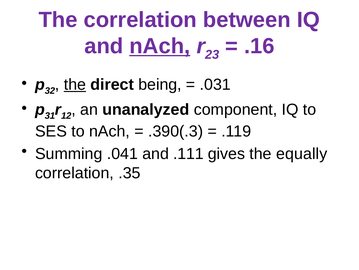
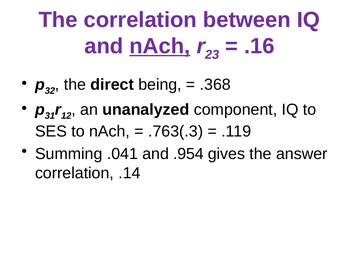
the underline: present -> none (75, 84)
.031: .031 -> .368 (215, 84)
.390(.3: .390(.3 -> .763(.3 (176, 131)
.111: .111 -> .954 (188, 153)
equally: equally -> answer (302, 153)
.35: .35 -> .14 (129, 173)
